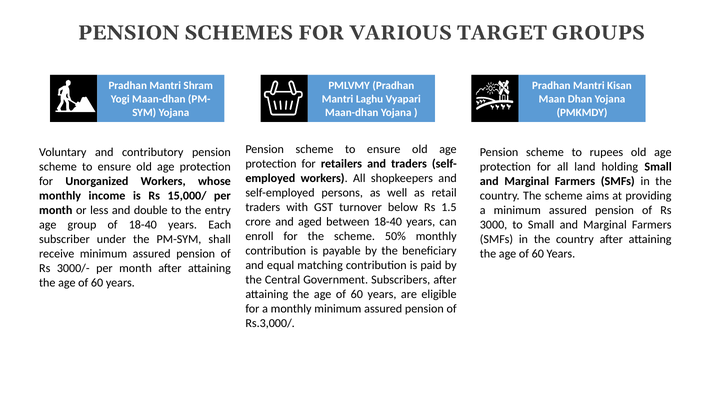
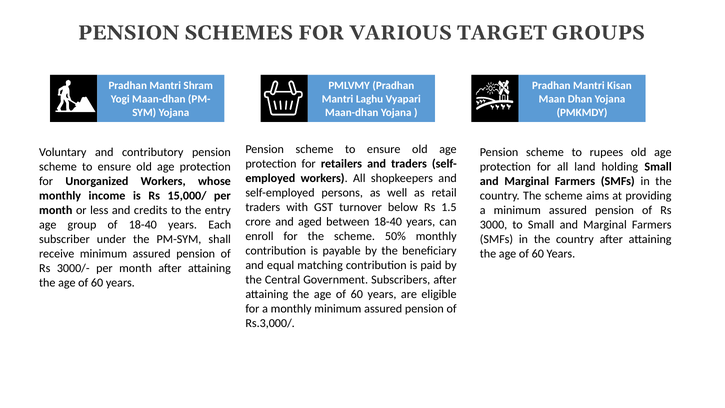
double: double -> credits (151, 210)
